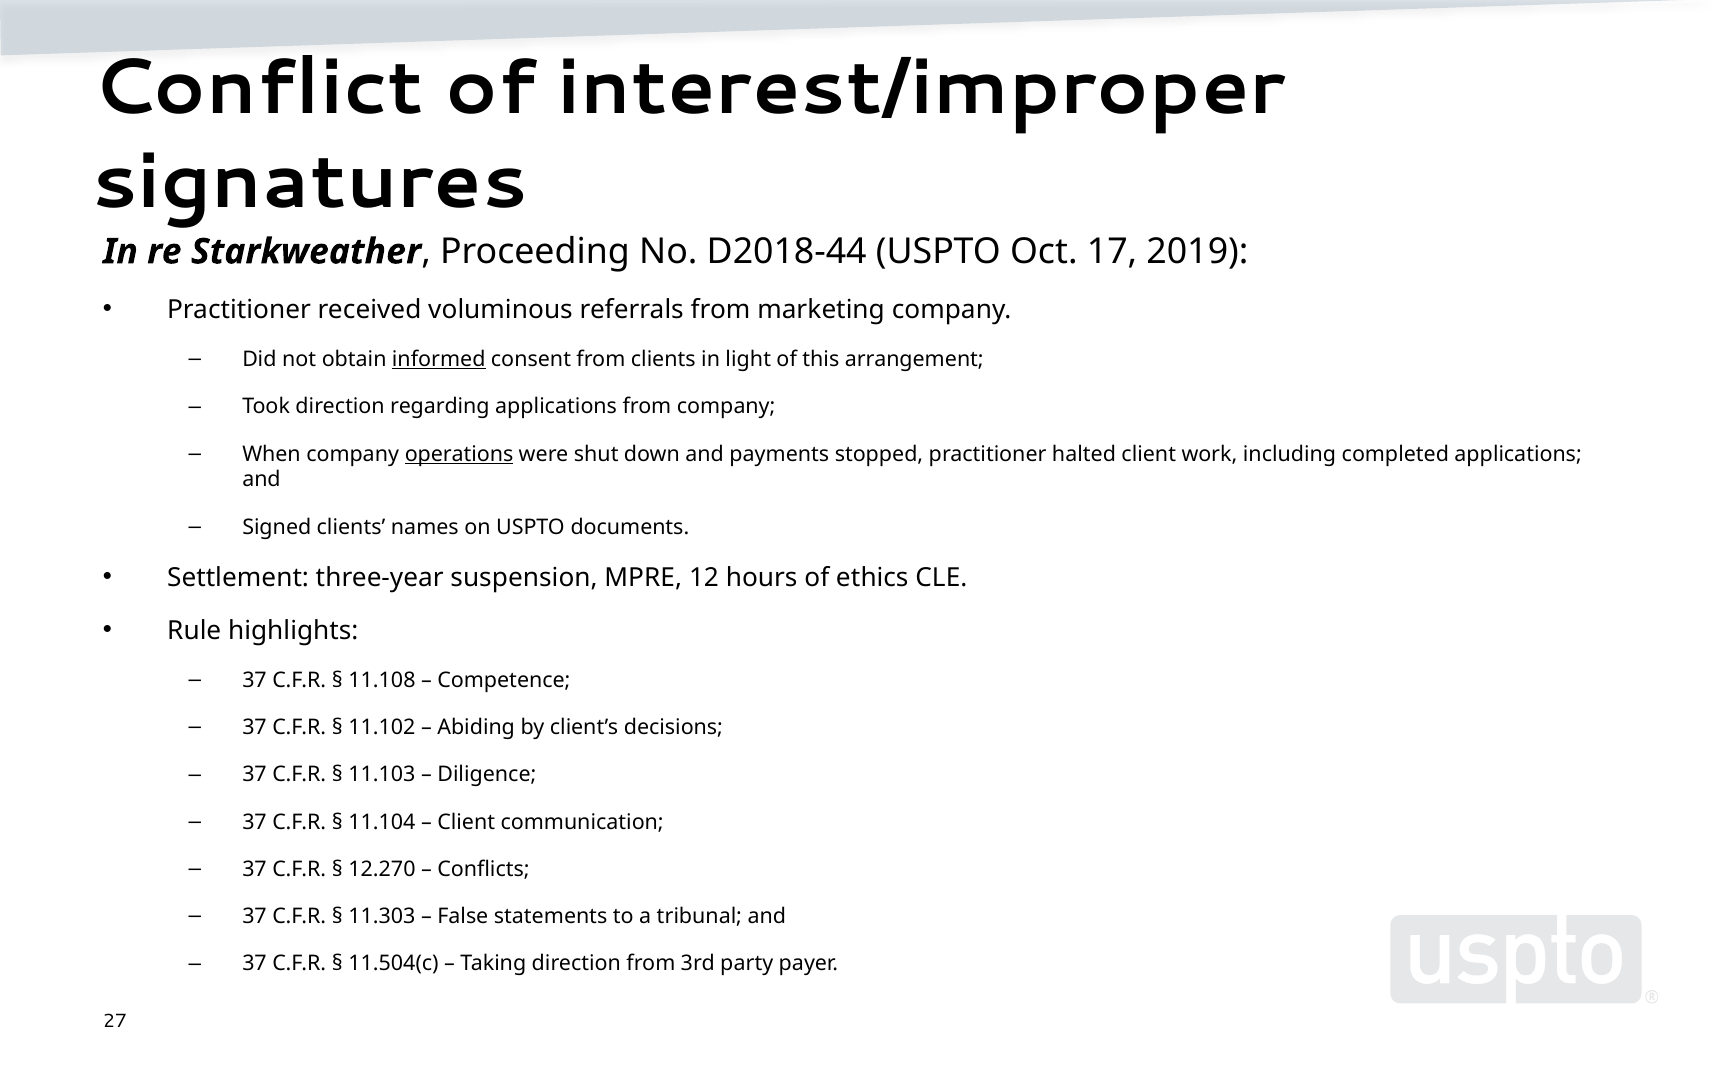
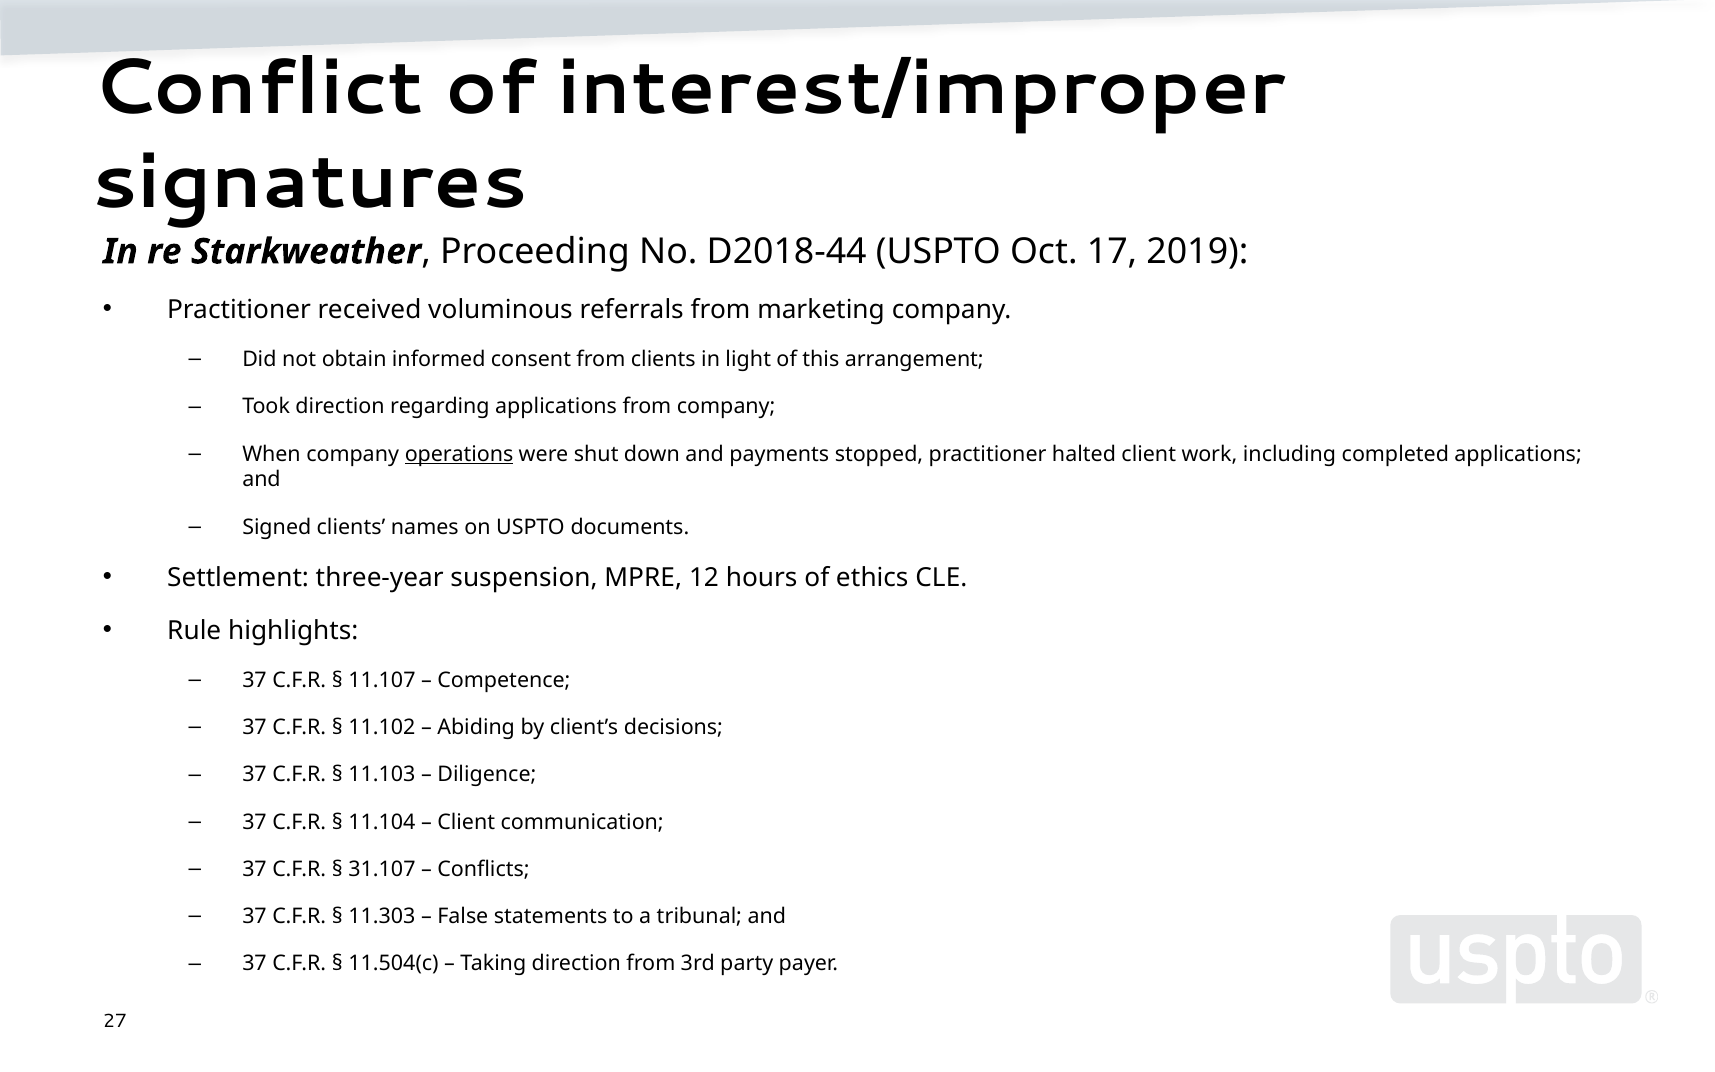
informed underline: present -> none (439, 359)
11.108: 11.108 -> 11.107 (382, 680)
12.270: 12.270 -> 31.107 (382, 869)
